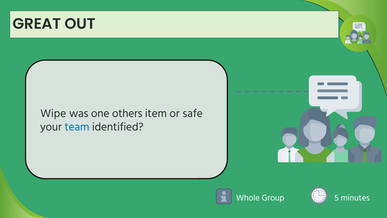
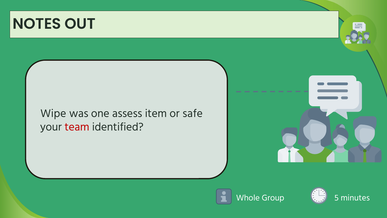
GREAT: GREAT -> NOTES (37, 24)
others: others -> assess (127, 113)
team colour: blue -> red (77, 127)
